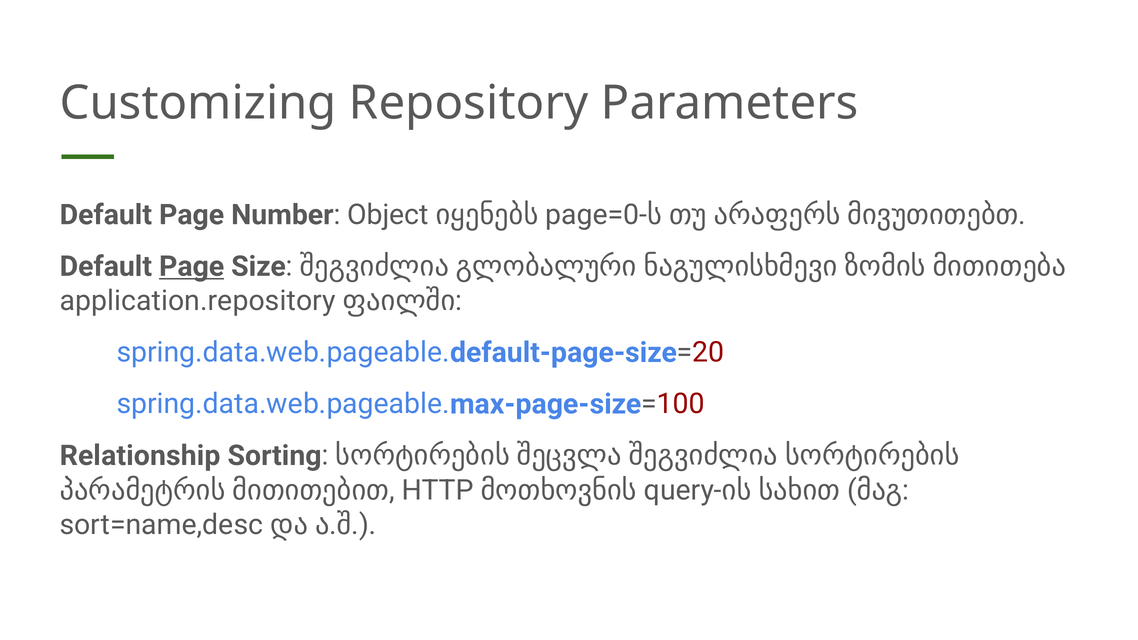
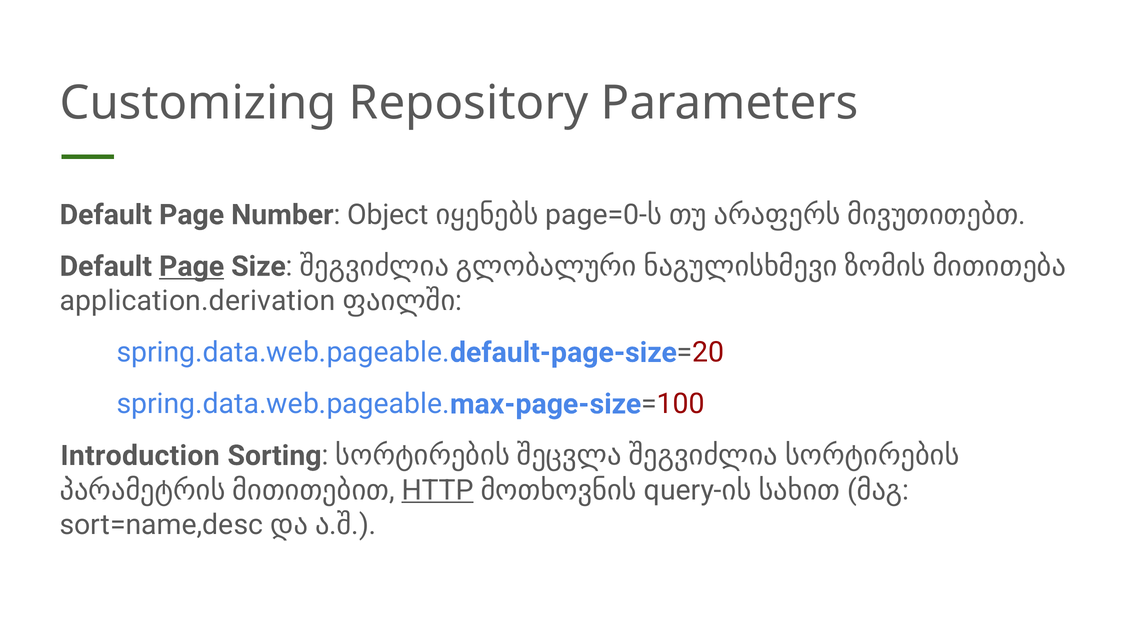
application.repository: application.repository -> application.derivation (198, 301)
Relationship: Relationship -> Introduction (140, 456)
HTTP underline: none -> present (438, 490)
